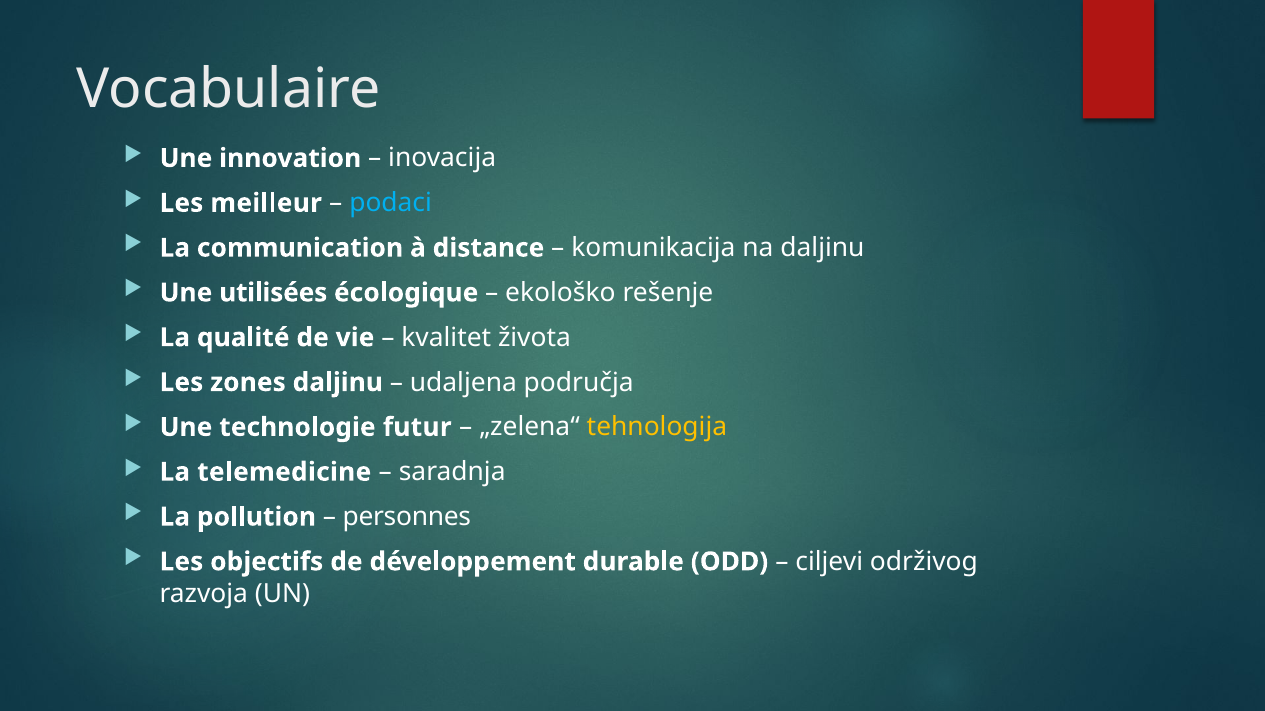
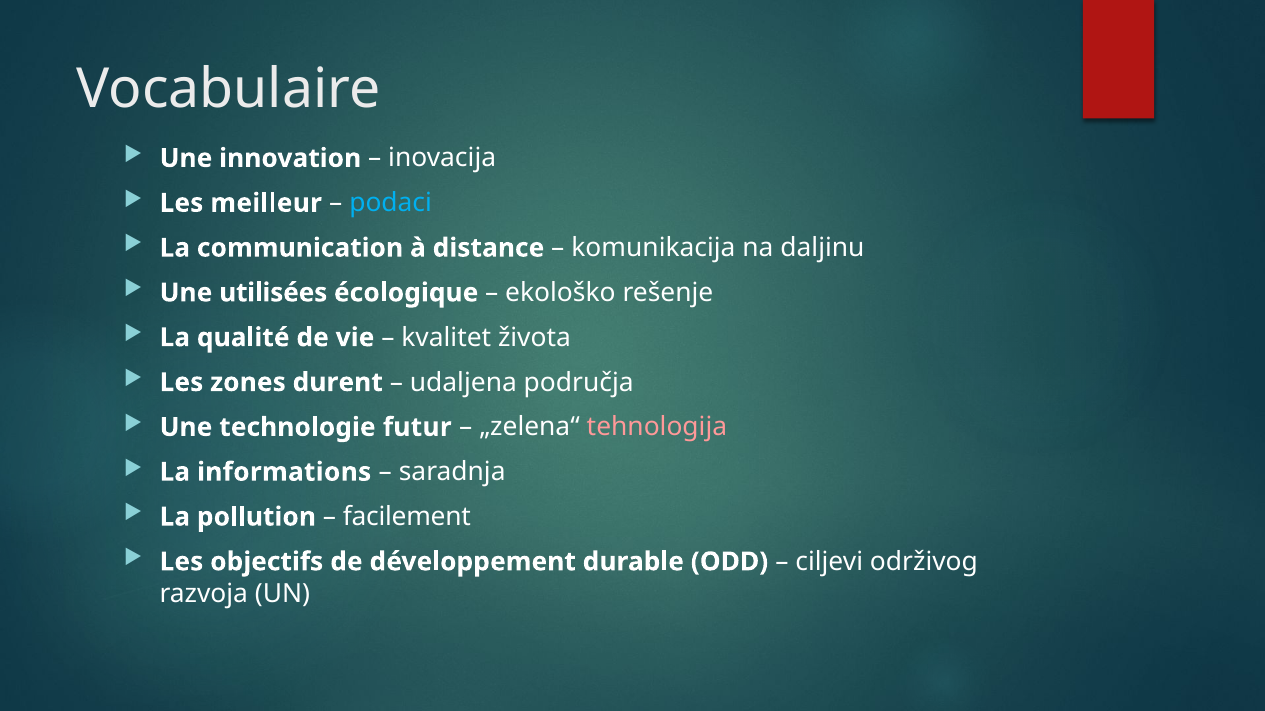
zones daljinu: daljinu -> durent (338, 383)
tehnologija colour: yellow -> pink (657, 428)
telemedicine: telemedicine -> informations (284, 472)
personnes: personnes -> facilement (407, 517)
